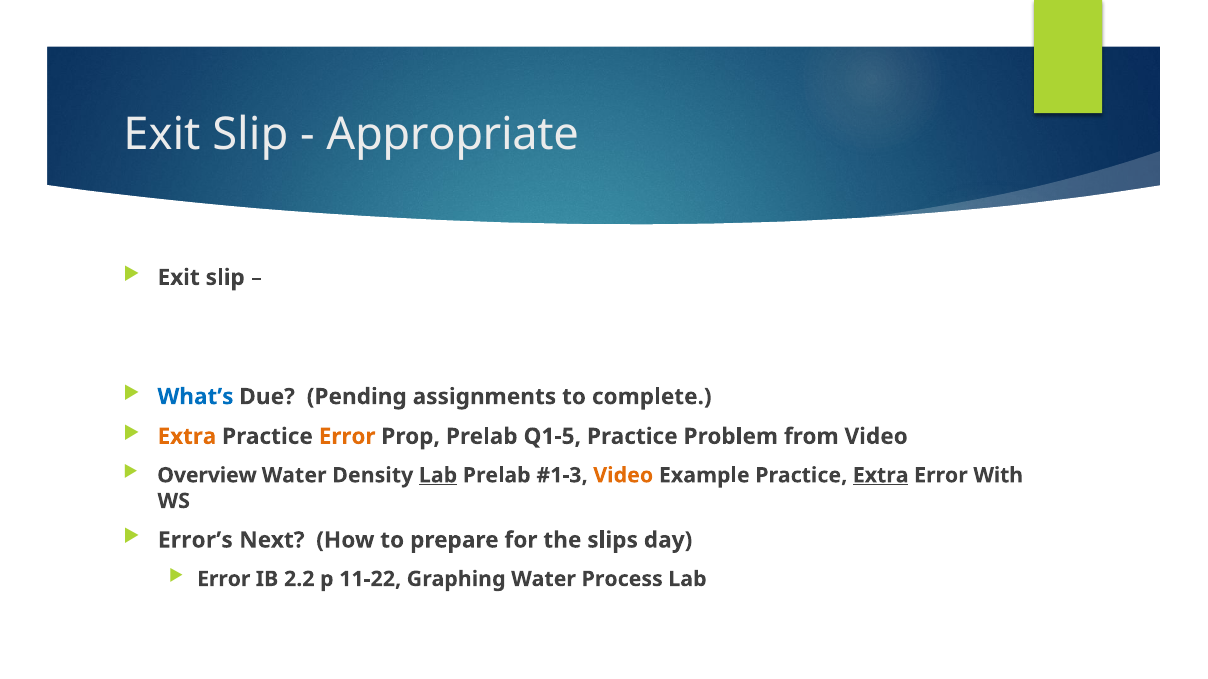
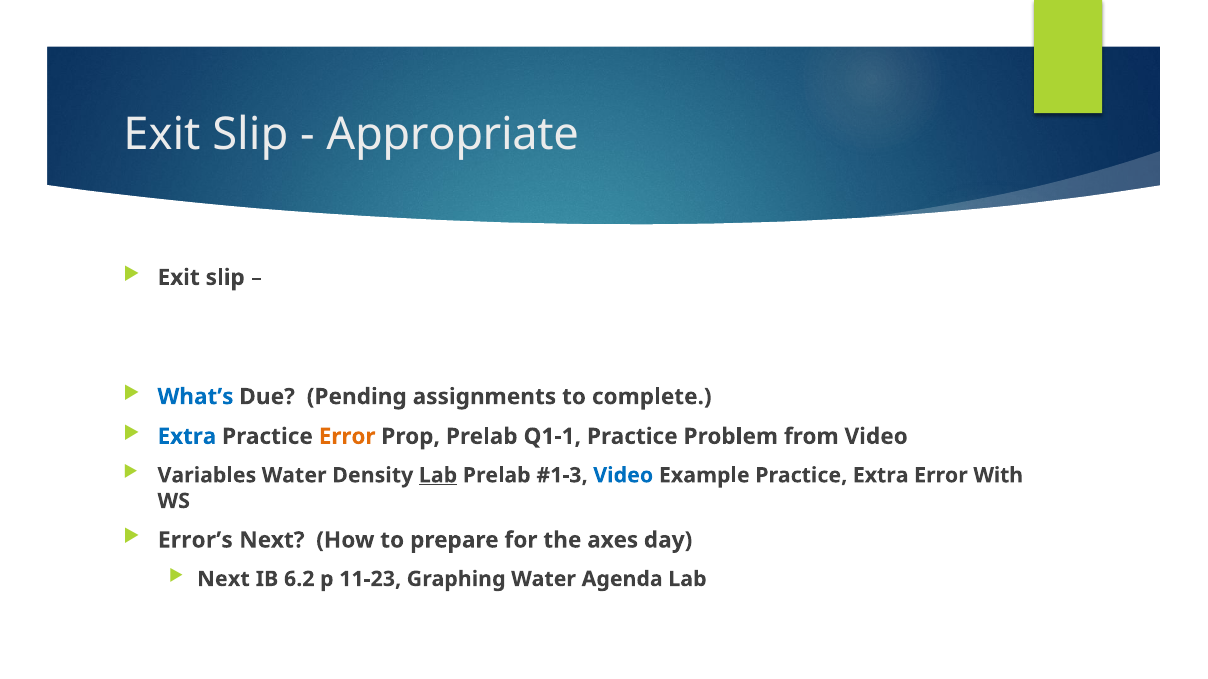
Extra colour: orange -> blue (187, 437)
Q1-5: Q1-5 -> Q1-1 (552, 437)
Overview: Overview -> Variables (207, 476)
Video colour: orange -> blue (623, 476)
Extra underline: present -> none (881, 476)
slips: slips -> axes (613, 540)
Error: Error -> Next (224, 579)
2.2: 2.2 -> 6.2 (299, 579)
11-22: 11-22 -> 11-23 (370, 579)
Process: Process -> Agenda (622, 579)
